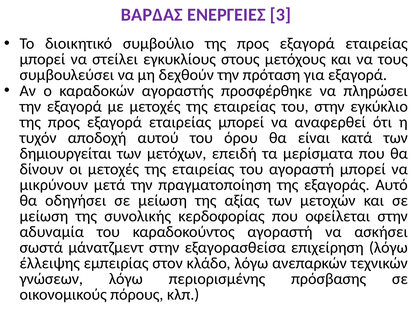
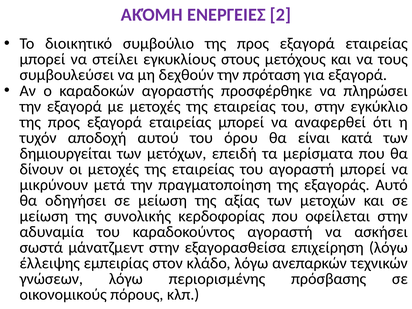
ΒΑΡΔΑΣ: ΒΑΡΔΑΣ -> ΑΚΌΜΗ (152, 15)
3: 3 -> 2 (280, 15)
